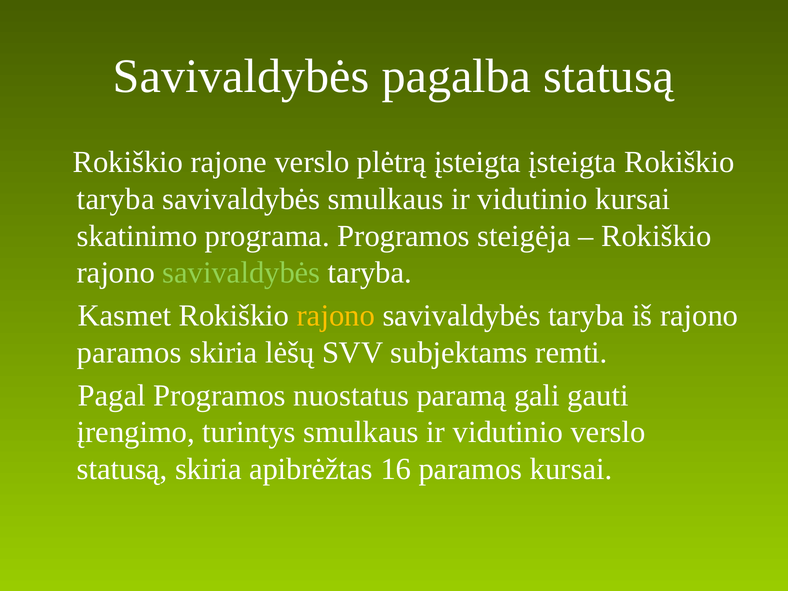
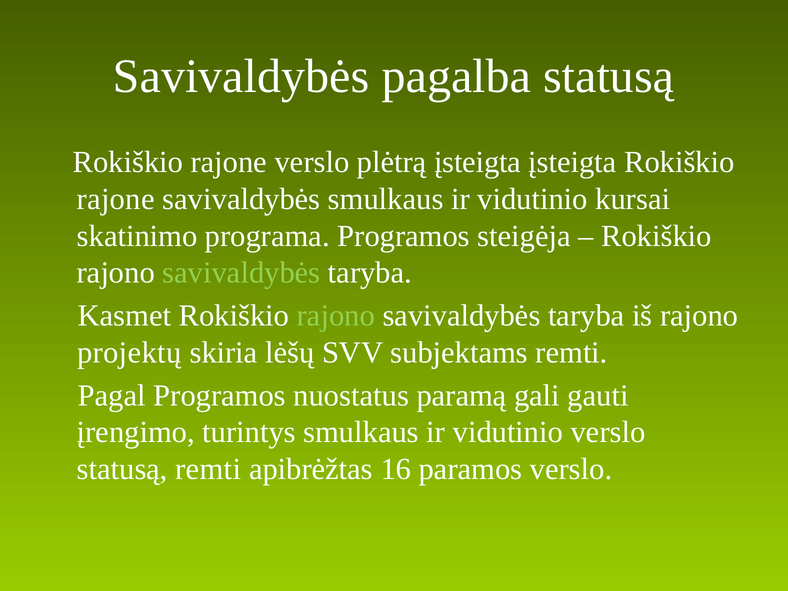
taryba: taryba -> rajone (116, 199)
rajono colour: yellow -> light green (336, 316)
paramos: paramos -> projektų (129, 352)
statusą skiria: skiria -> remti (208, 469)
paramos kursai: kursai -> verslo (571, 469)
